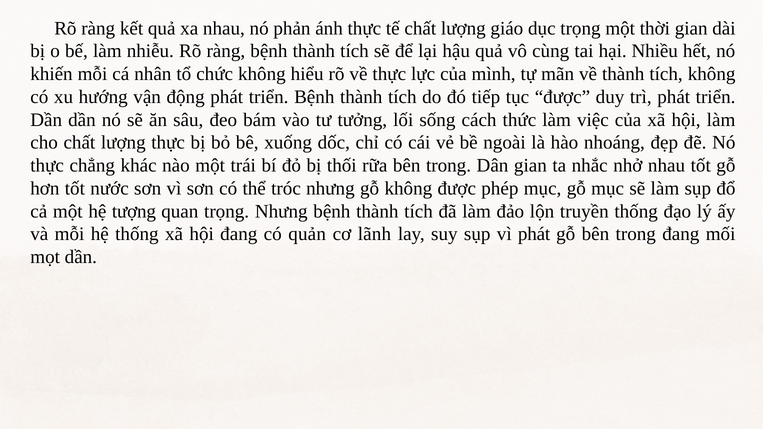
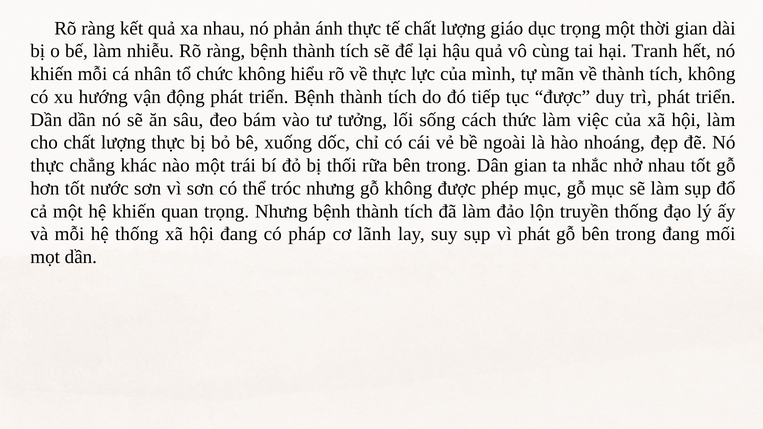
Nhiều: Nhiều -> Tranh (655, 51)
hệ tượng: tượng -> khiến (134, 211)
quản: quản -> pháp (307, 234)
